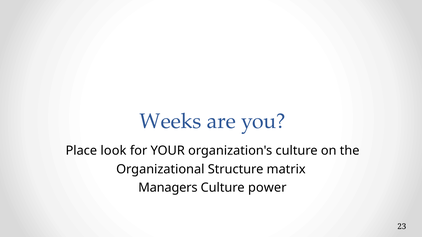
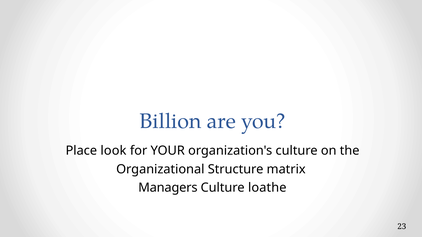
Weeks: Weeks -> Billion (171, 121)
power: power -> loathe (267, 188)
